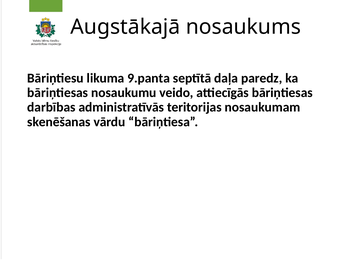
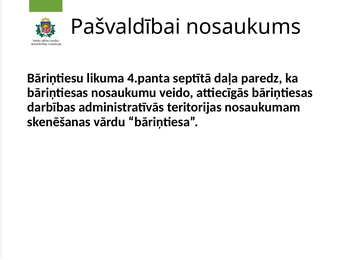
Augstākajā: Augstākajā -> Pašvaldībai (125, 27)
9.panta: 9.panta -> 4.panta (149, 78)
